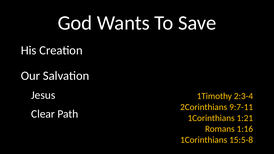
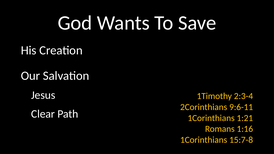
9:7-11: 9:7-11 -> 9:6-11 (241, 107)
15:5-8: 15:5-8 -> 15:7-8 (241, 140)
